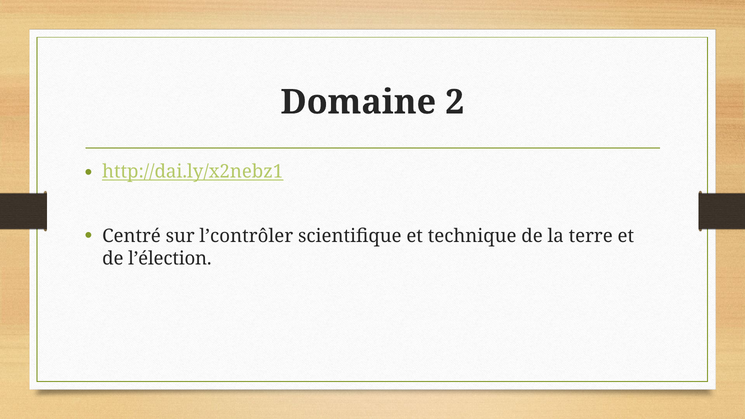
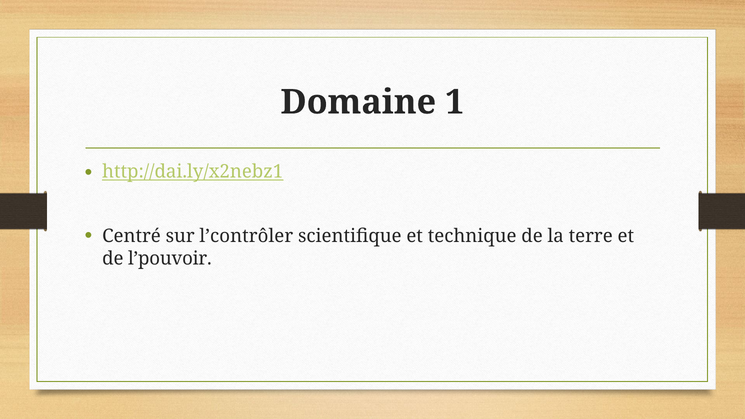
2: 2 -> 1 (455, 102)
l’élection: l’élection -> l’pouvoir (170, 258)
